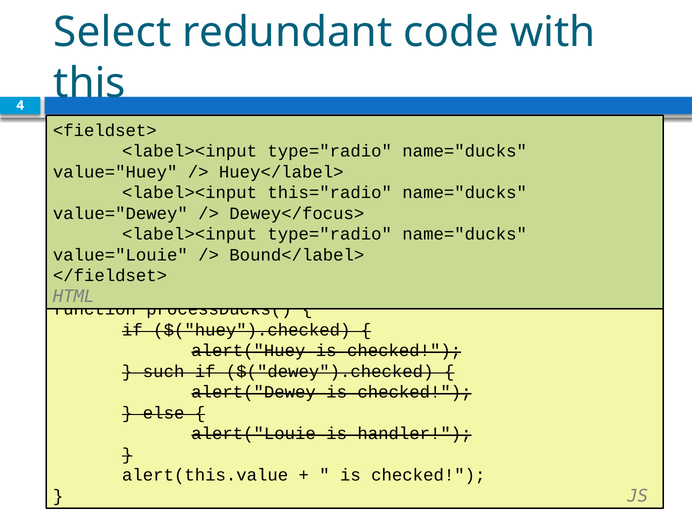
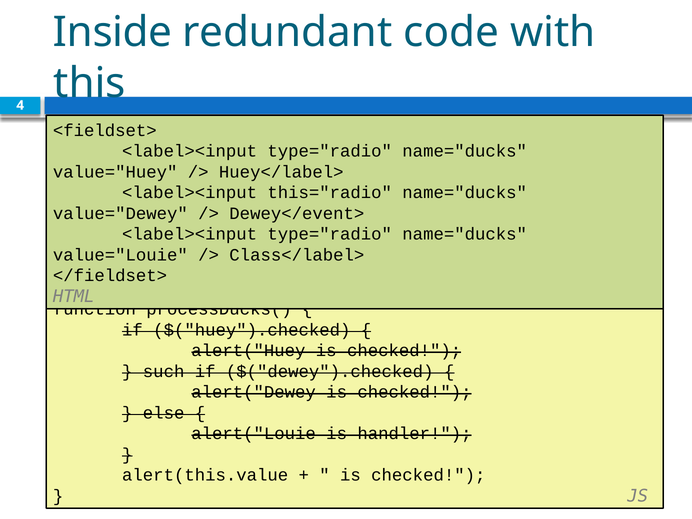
Select: Select -> Inside (113, 32)
Dewey</focus>: Dewey</focus> -> Dewey</event> (297, 213)
Bound</label>: Bound</label> -> Class</label> (297, 255)
